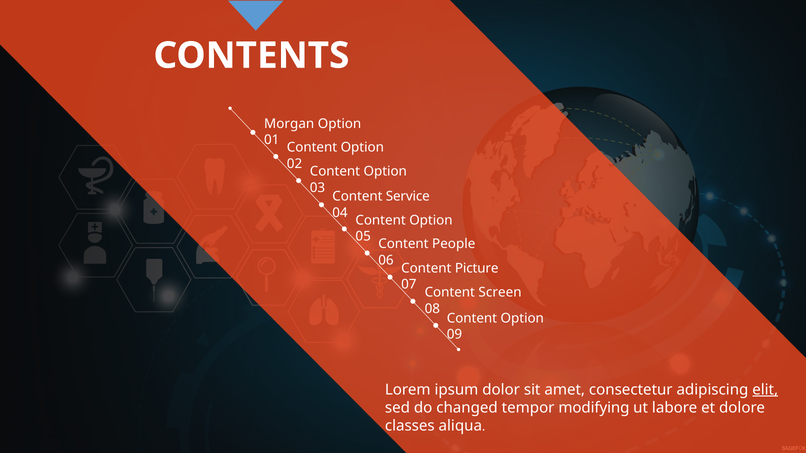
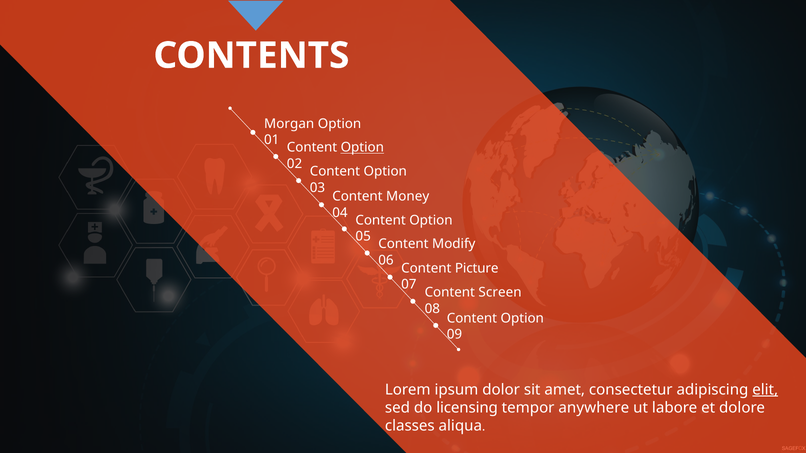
Option underline: none -> present (362, 148)
Service: Service -> Money (408, 197)
People: People -> Modify (454, 244)
changed: changed -> licensing (467, 408)
modifying: modifying -> anywhere (594, 408)
